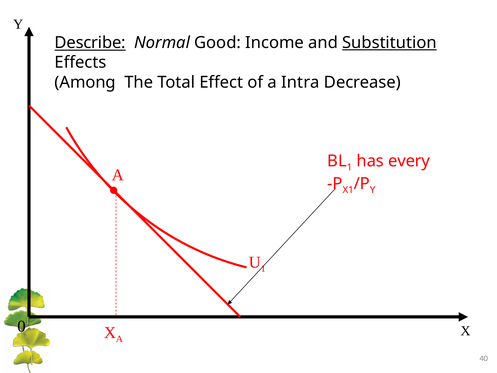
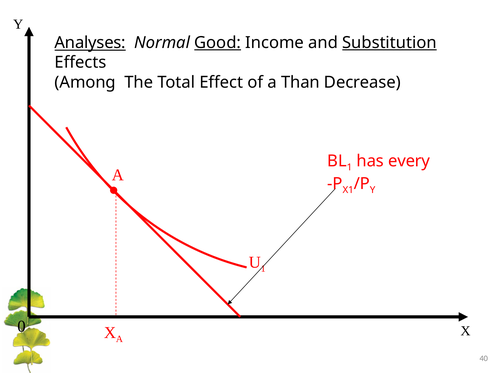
Describe: Describe -> Analyses (90, 43)
Good underline: none -> present (218, 43)
Intra: Intra -> Than (301, 82)
